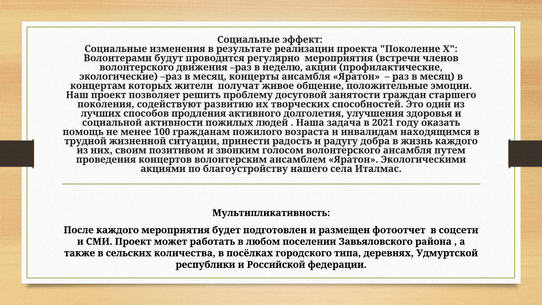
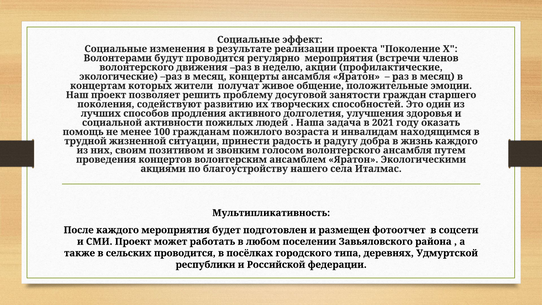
сельских количества: количества -> проводится (185, 253)
